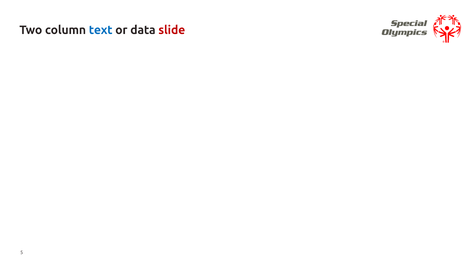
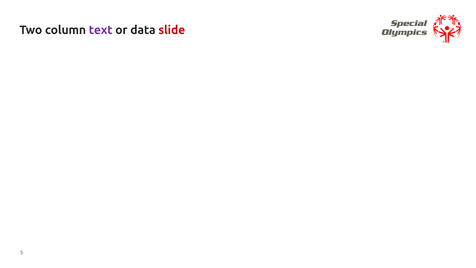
text colour: blue -> purple (101, 30)
